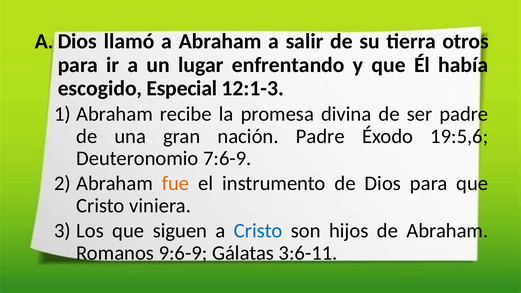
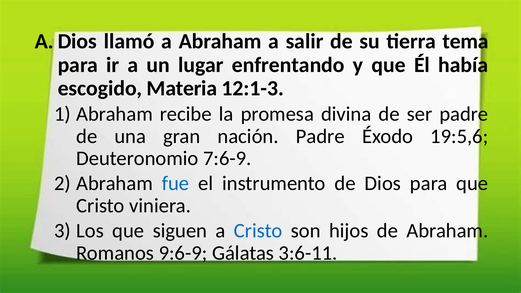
otros: otros -> tema (465, 41)
Especial: Especial -> Materia (182, 88)
fue colour: orange -> blue (176, 183)
